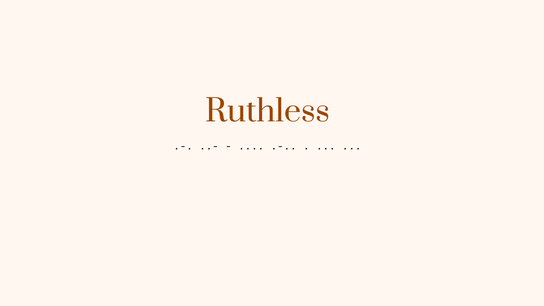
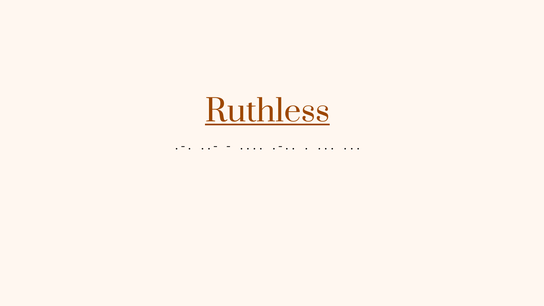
Ruthless underline: none -> present (267, 112)
